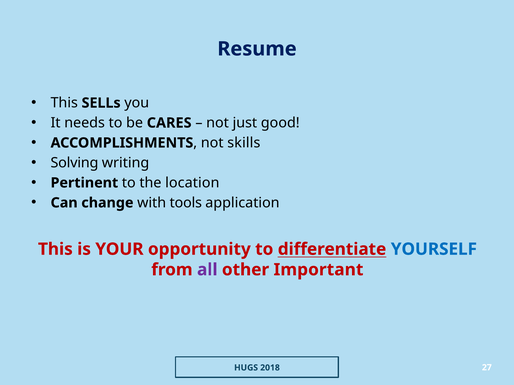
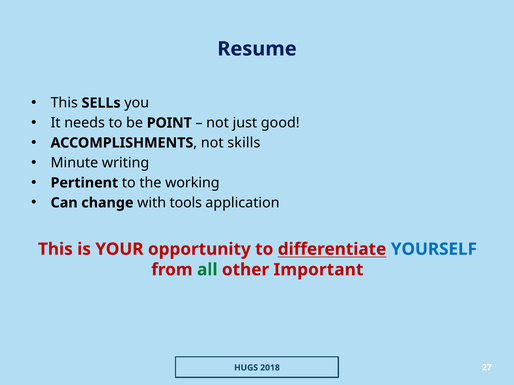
CARES: CARES -> POINT (169, 123)
Solving: Solving -> Minute (74, 163)
location: location -> working (192, 183)
all colour: purple -> green (207, 270)
